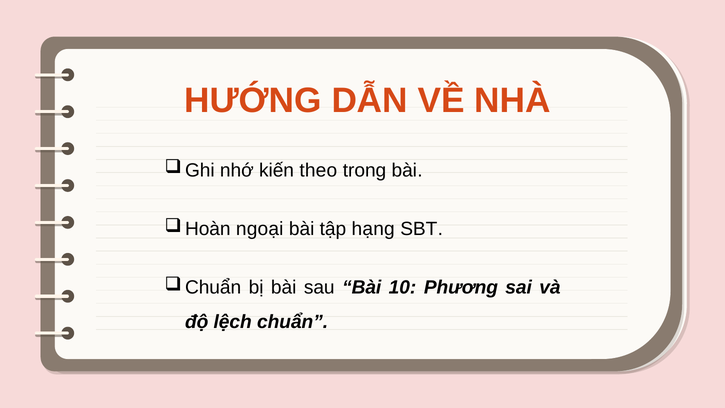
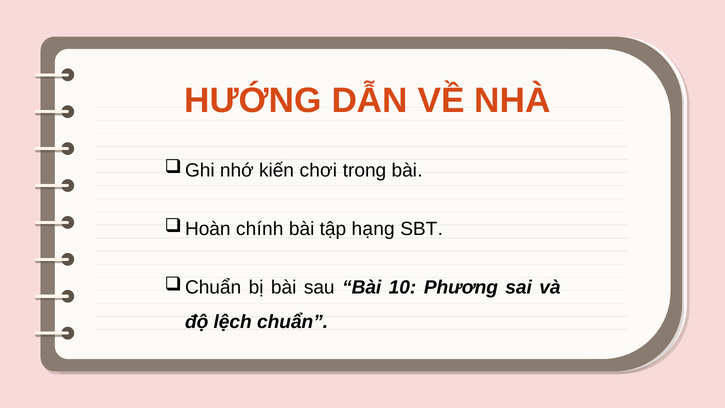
theo: theo -> chơi (318, 170)
ngoại: ngoại -> chính (260, 229)
